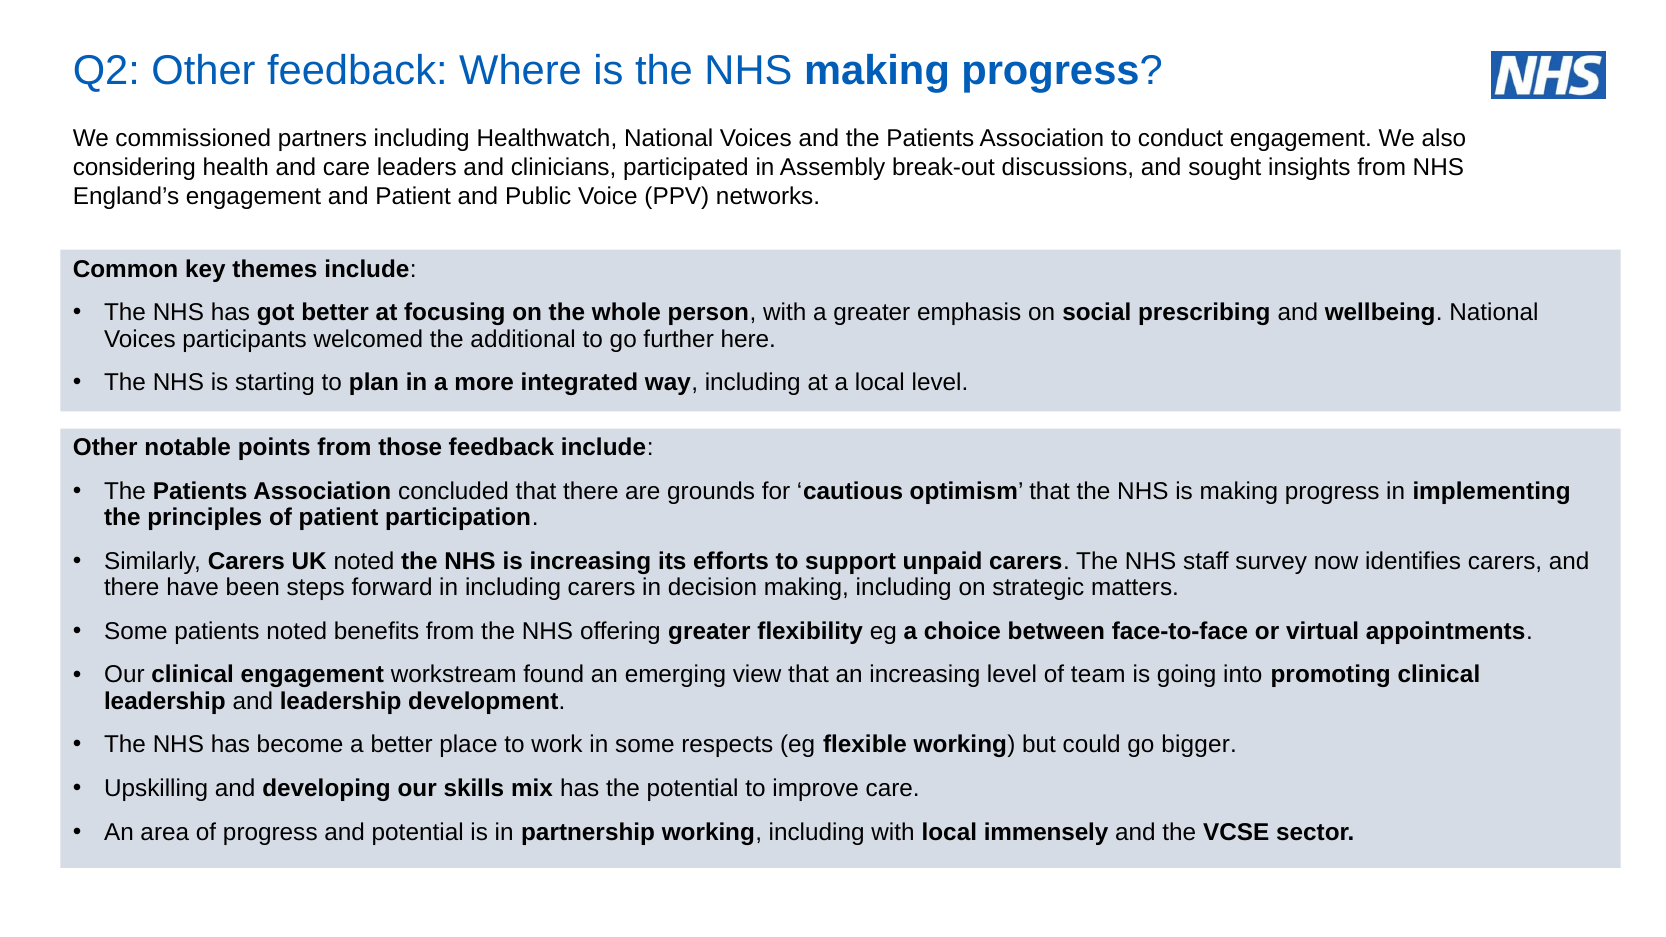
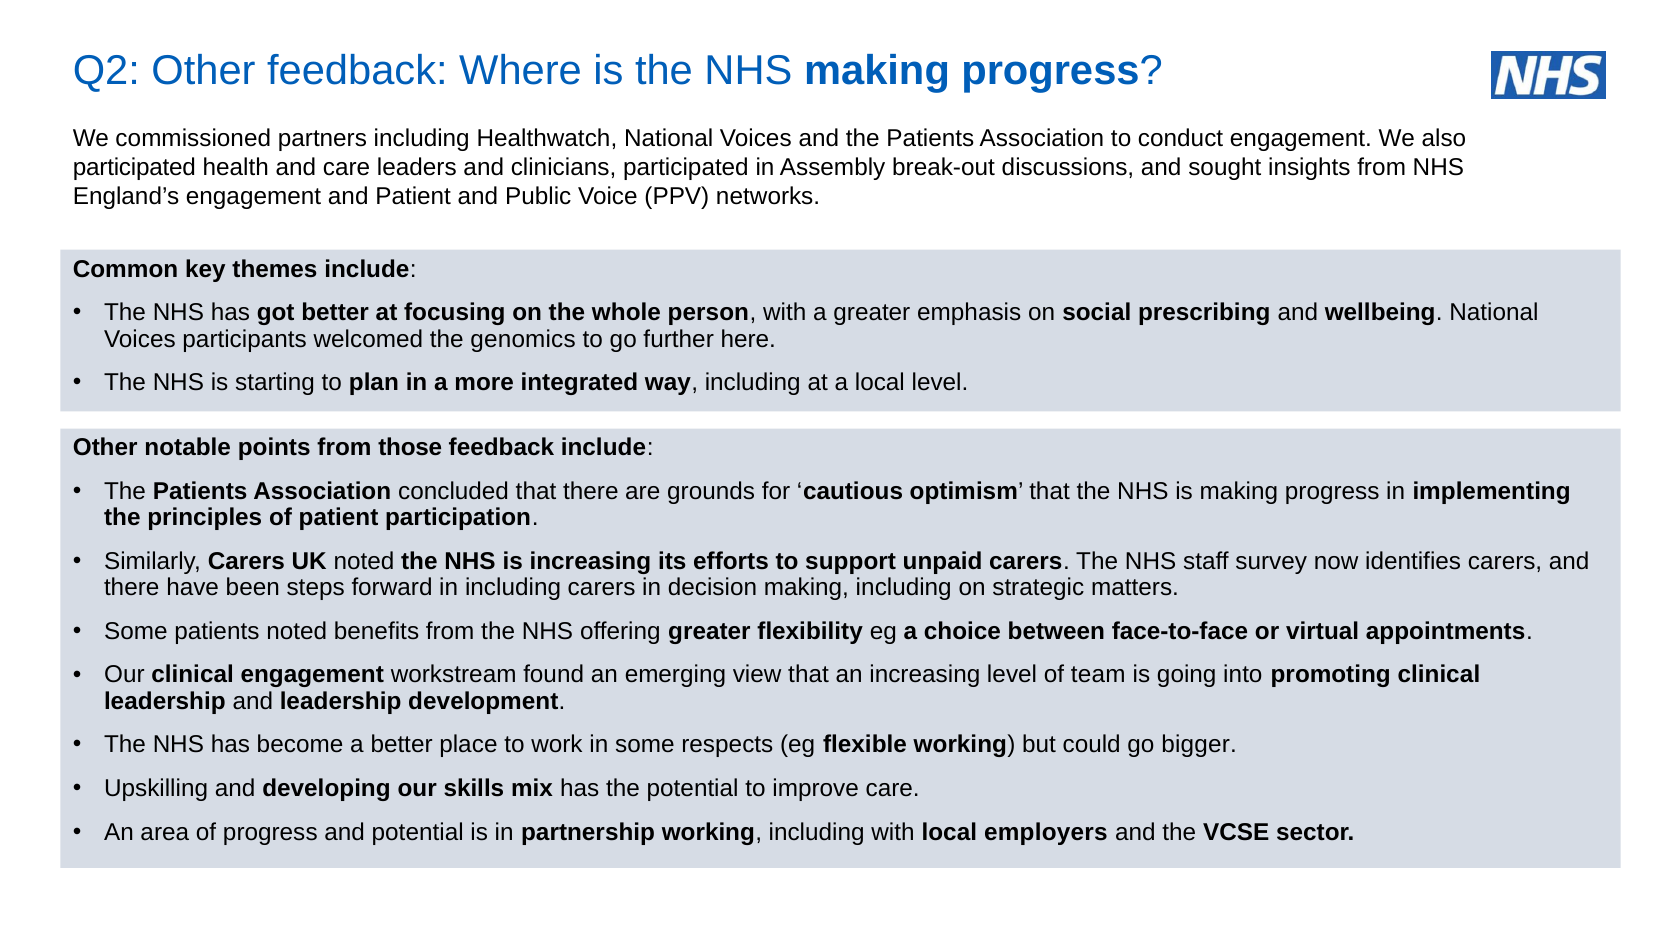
considering: considering -> participated (134, 167)
additional: additional -> genomics (523, 339)
immensely: immensely -> employers (1046, 832)
